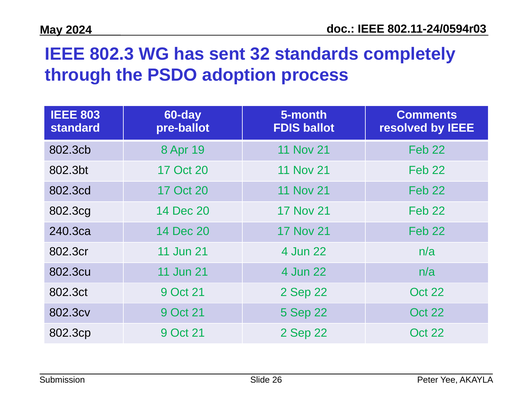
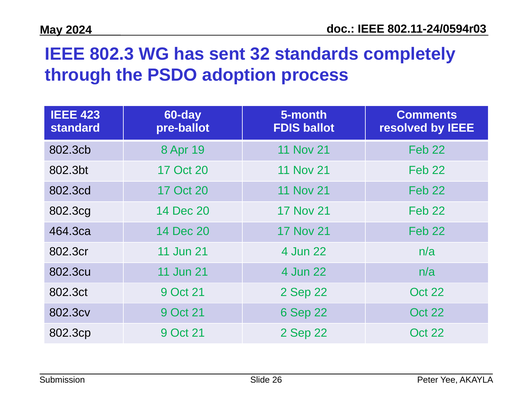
803: 803 -> 423 (90, 115)
240.3ca: 240.3ca -> 464.3ca (70, 231)
5: 5 -> 6 (284, 312)
